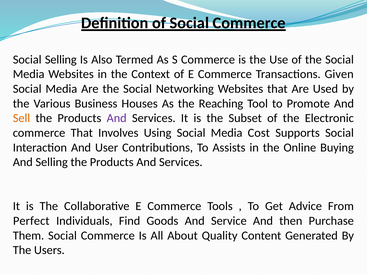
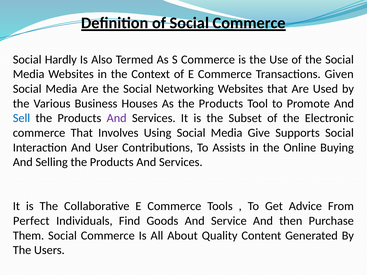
Social Selling: Selling -> Hardly (61, 60)
As the Reaching: Reaching -> Products (221, 104)
Sell colour: orange -> blue (21, 118)
Cost: Cost -> Give (259, 133)
